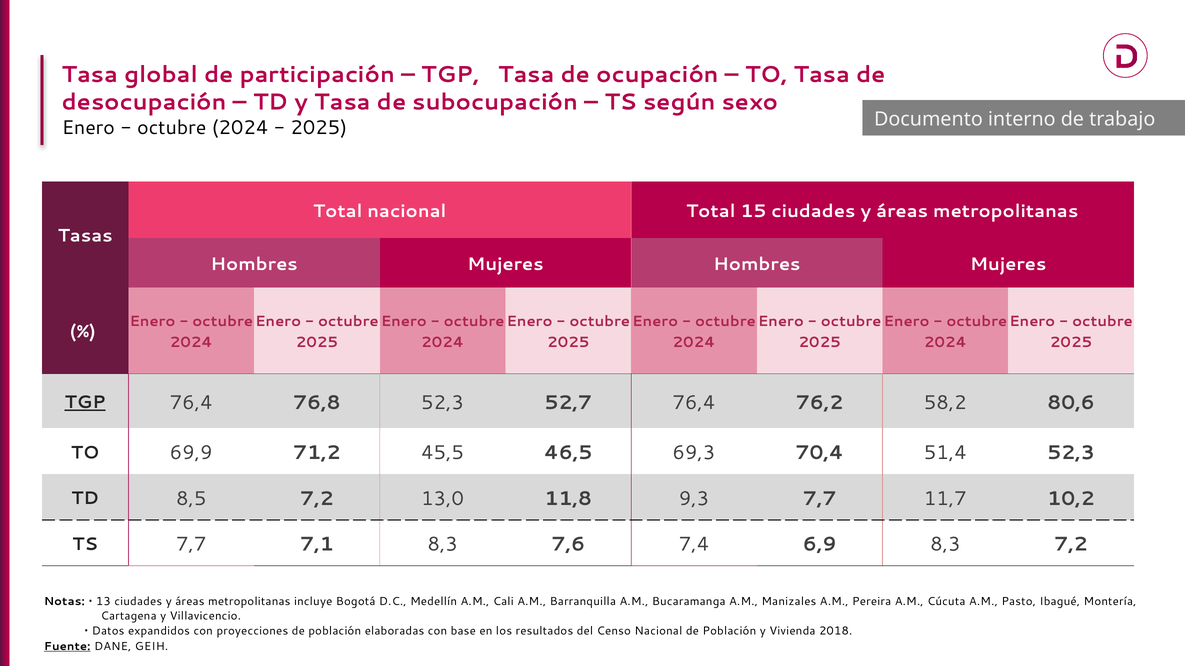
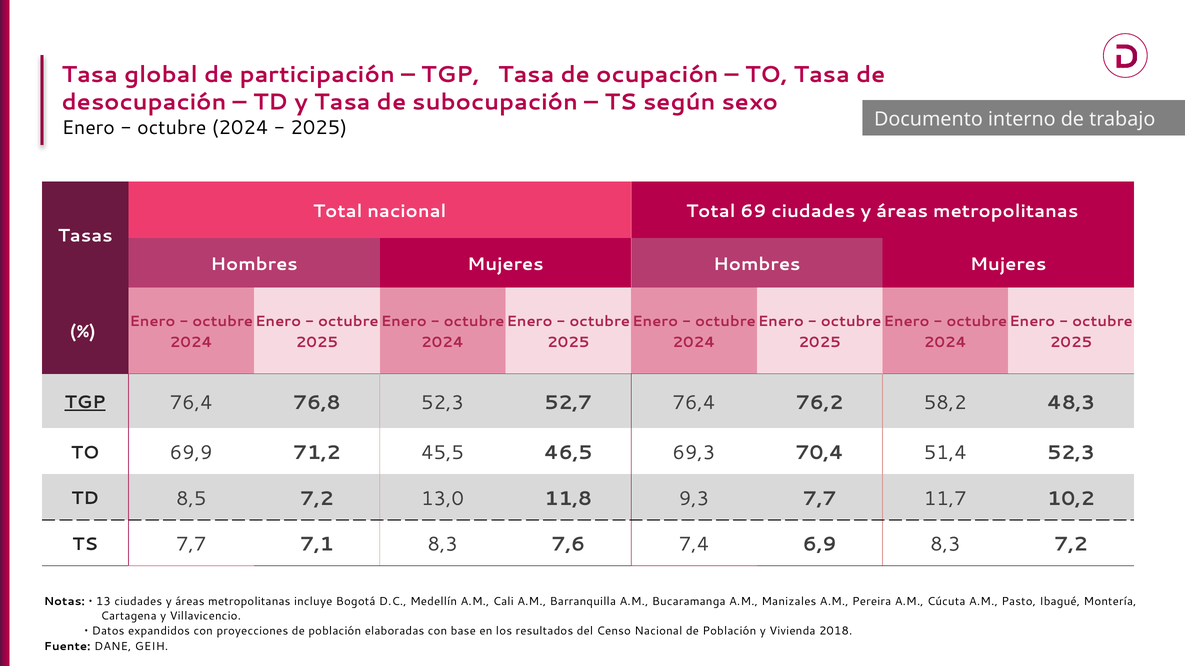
15: 15 -> 69 (753, 211)
80,6: 80,6 -> 48,3 (1071, 403)
Fuente underline: present -> none (67, 647)
